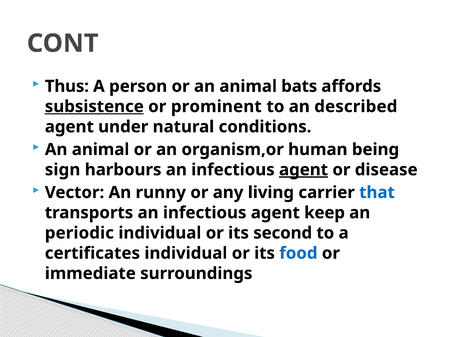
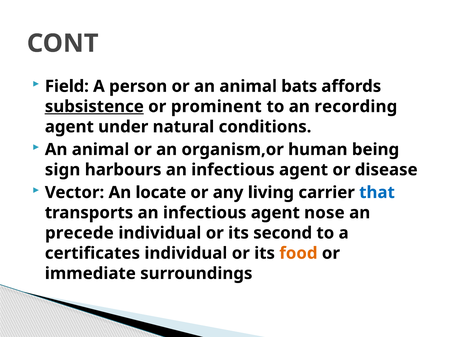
Thus: Thus -> Field (67, 86)
described: described -> recording (356, 106)
agent underline: present -> none (304, 170)
runny: runny -> locate (161, 192)
keep: keep -> nose (324, 213)
periodic: periodic -> precede (79, 233)
food colour: blue -> orange (298, 253)
